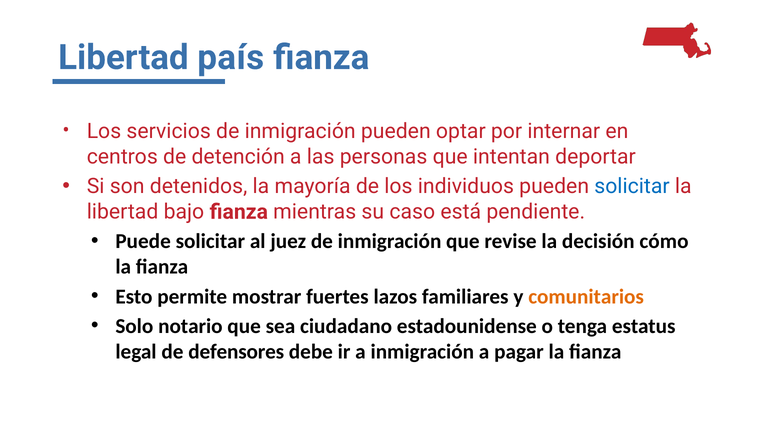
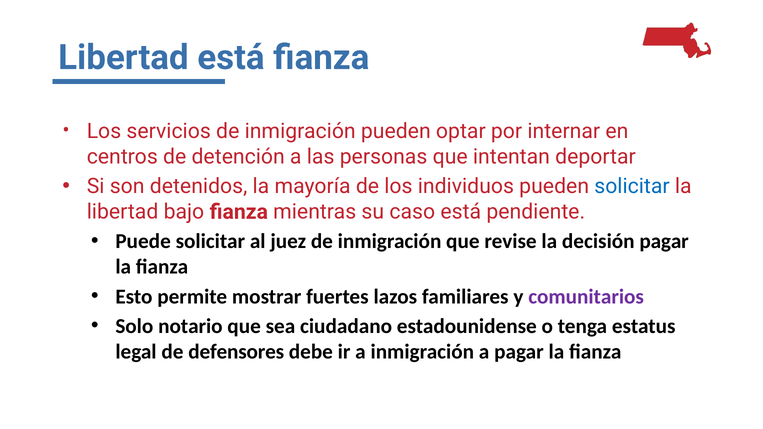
Libertad país: país -> está (231, 58)
decisión cómo: cómo -> pagar (664, 242)
comunitarios colour: orange -> purple (586, 297)
